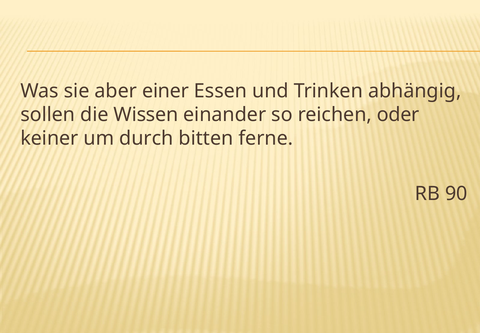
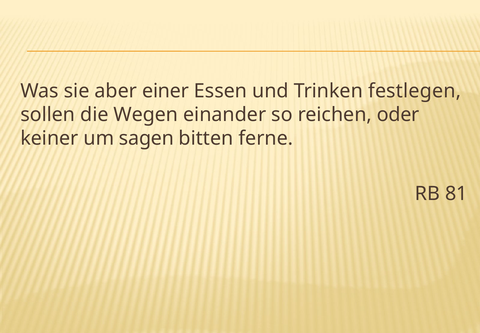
abhängig: abhängig -> festlegen (415, 91)
Wissen: Wissen -> Wegen (146, 114)
durch: durch -> sagen (146, 138)
90: 90 -> 81 (456, 193)
